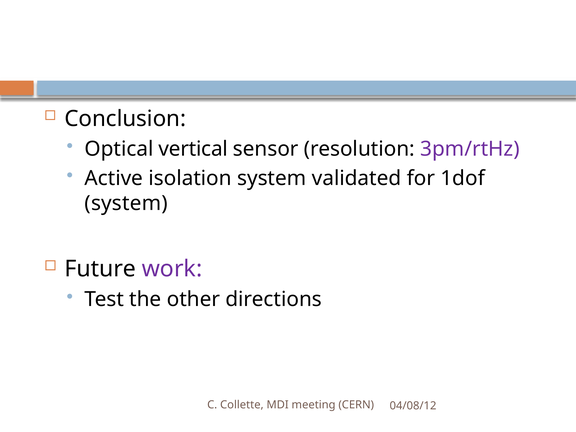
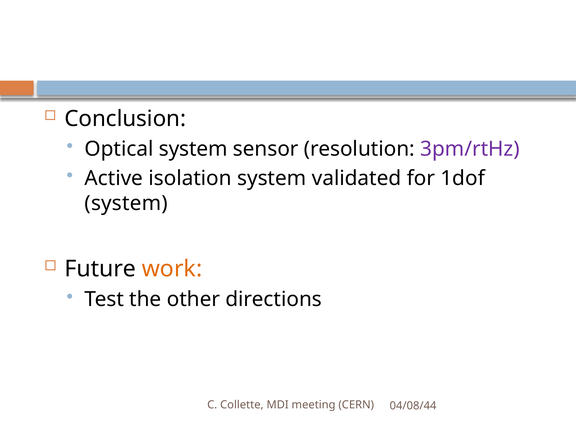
Optical vertical: vertical -> system (193, 149)
work colour: purple -> orange (172, 269)
04/08/12: 04/08/12 -> 04/08/44 (413, 406)
